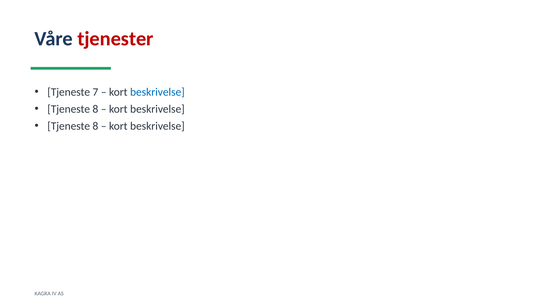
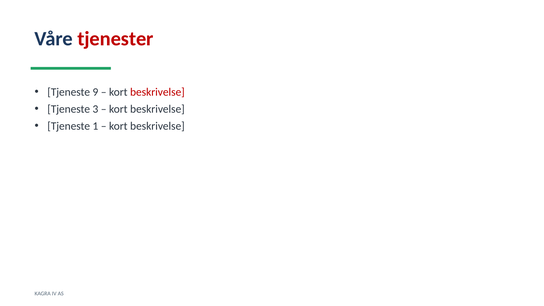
7: 7 -> 9 (95, 92)
beskrivelse colour: blue -> red (157, 92)
8: 8 -> 3 (95, 109)
8: 8 -> 1 (95, 126)
